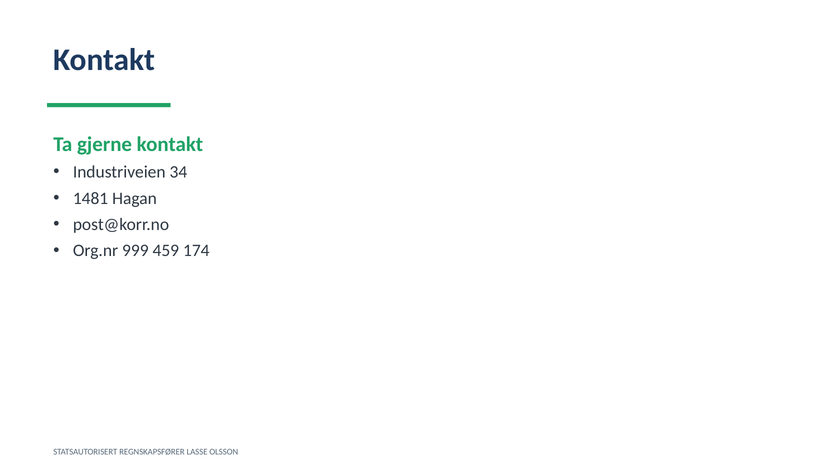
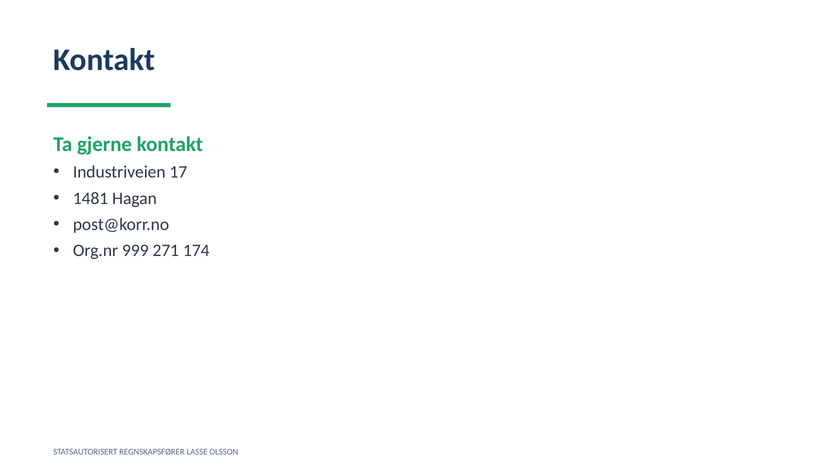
34: 34 -> 17 (178, 172)
459: 459 -> 271 (166, 251)
